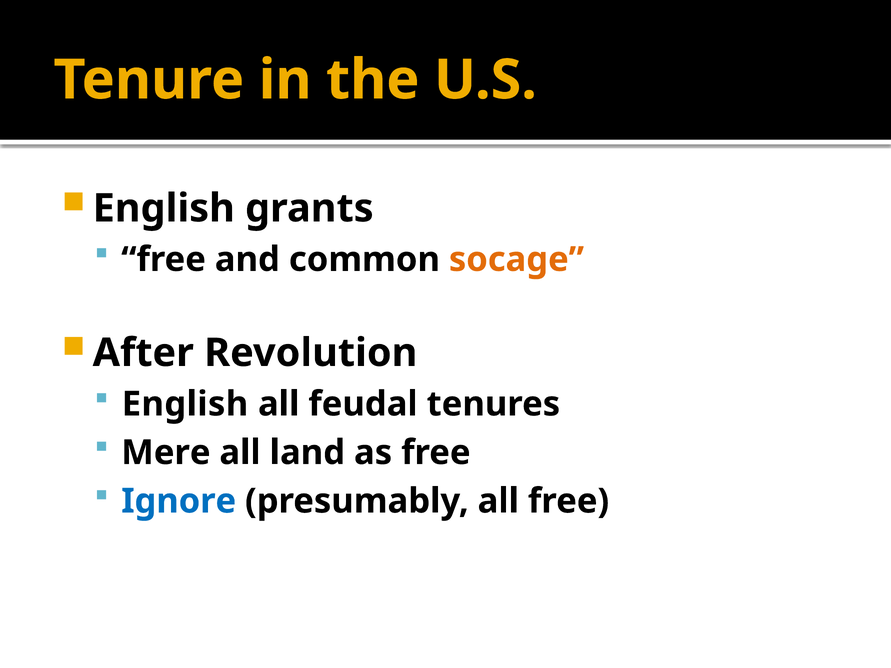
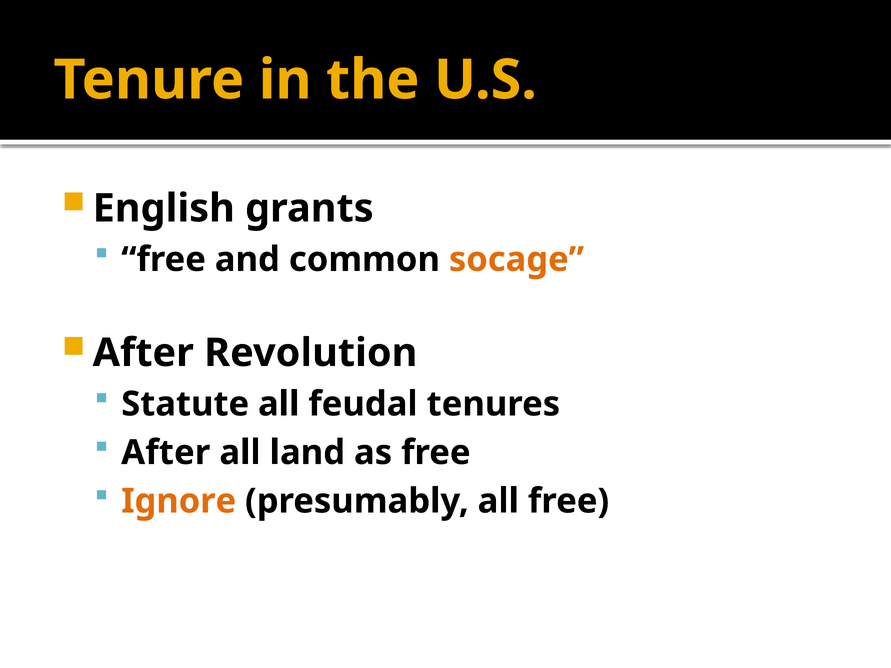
English: English -> Statute (185, 404)
Mere: Mere -> After (166, 453)
Ignore colour: blue -> orange (179, 501)
